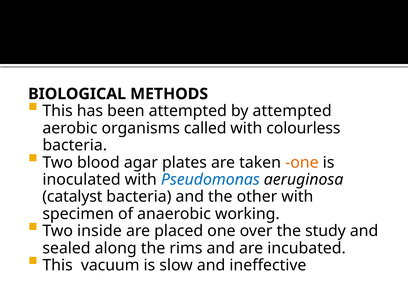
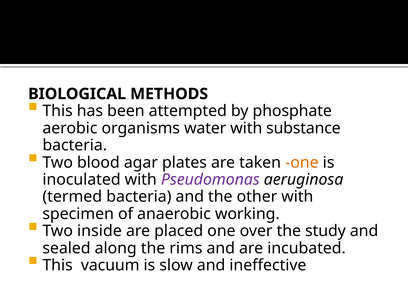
by attempted: attempted -> phosphate (292, 111)
called: called -> water (205, 128)
colourless: colourless -> substance (303, 128)
Pseudomonas colour: blue -> purple (210, 180)
catalyst: catalyst -> termed (72, 197)
